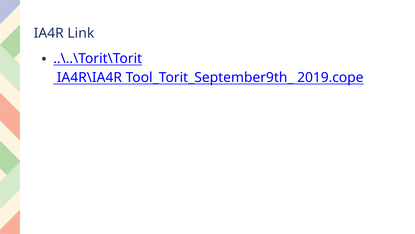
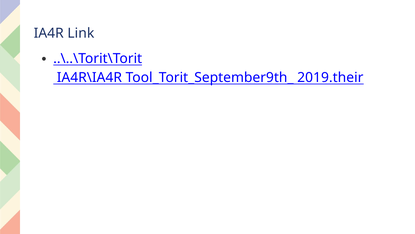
2019.cope: 2019.cope -> 2019.their (330, 77)
